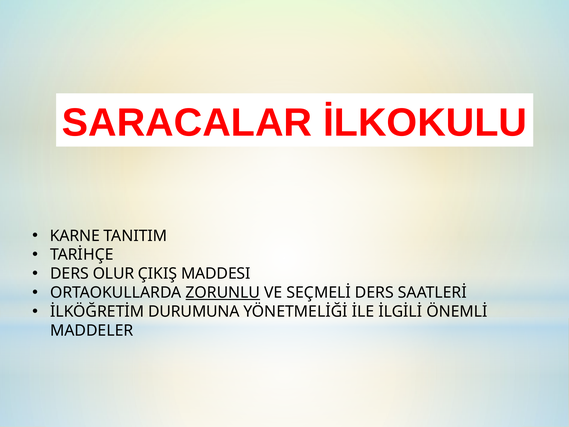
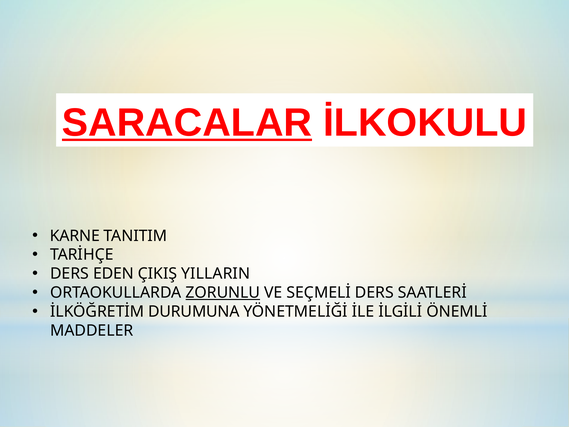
SARACALAR underline: none -> present (187, 123)
OLUR: OLUR -> EDEN (113, 274)
MADDESI: MADDESI -> YILLARIN (216, 274)
